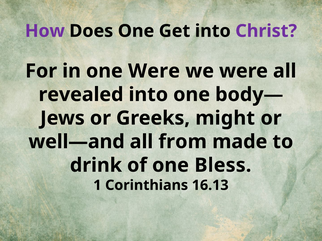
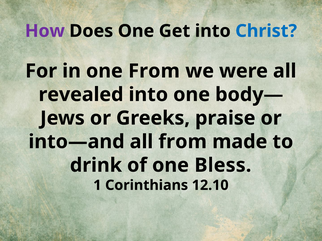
Christ colour: purple -> blue (266, 31)
one Were: Were -> From (154, 71)
might: might -> praise (225, 118)
well—and: well—and -> into—and (77, 142)
16.13: 16.13 -> 12.10 (210, 186)
